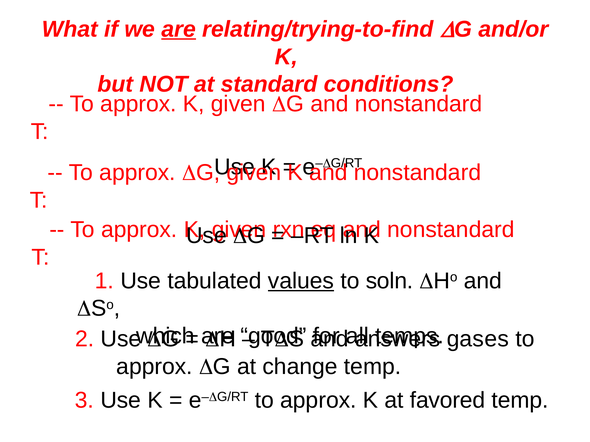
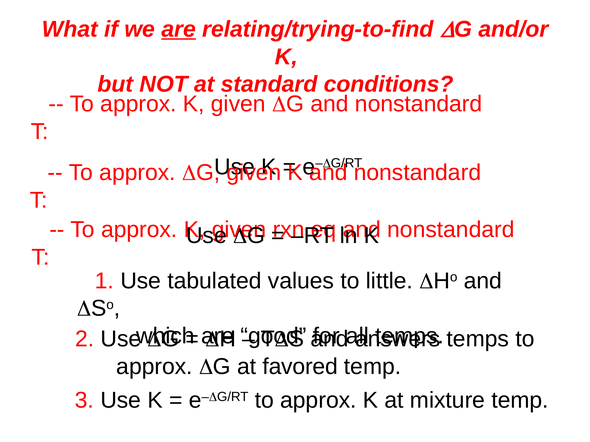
values underline: present -> none (301, 281)
soln: soln -> little (389, 281)
gases: gases -> temps (478, 339)
change: change -> favored (300, 367)
favored: favored -> mixture (447, 401)
